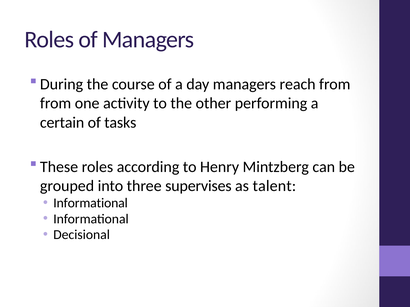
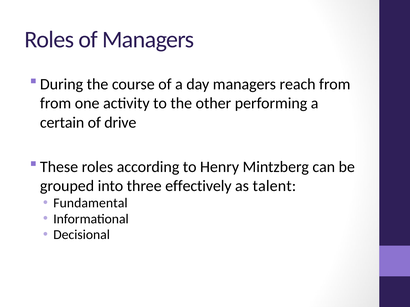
tasks: tasks -> drive (120, 123)
supervises: supervises -> effectively (198, 186)
Informational: Informational -> Fundamental (90, 203)
